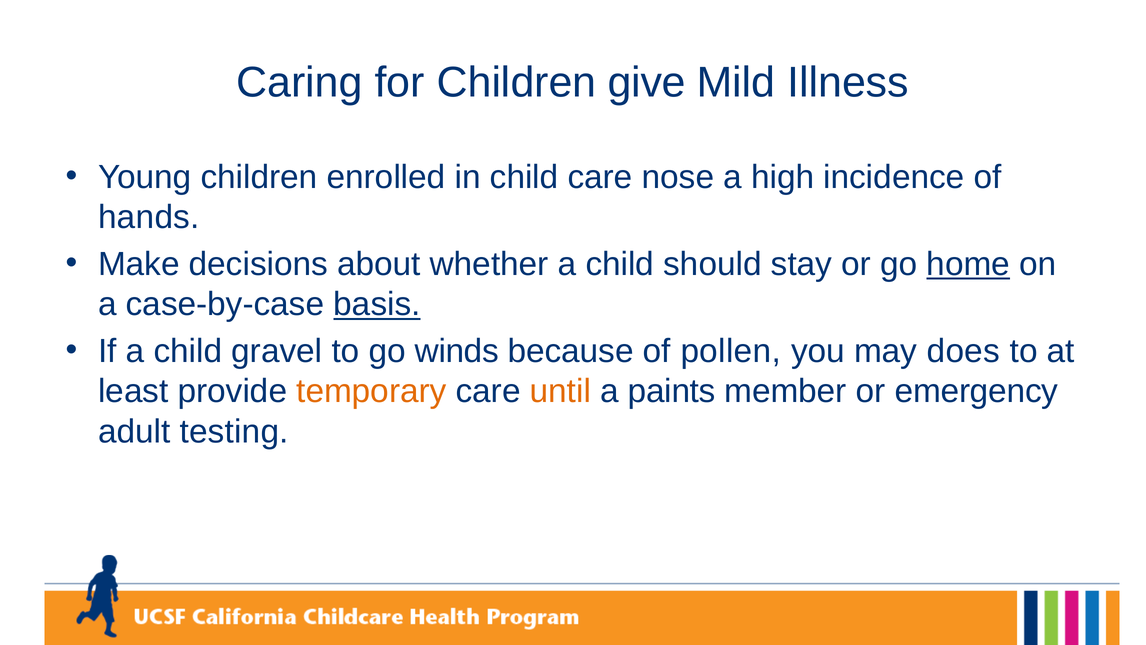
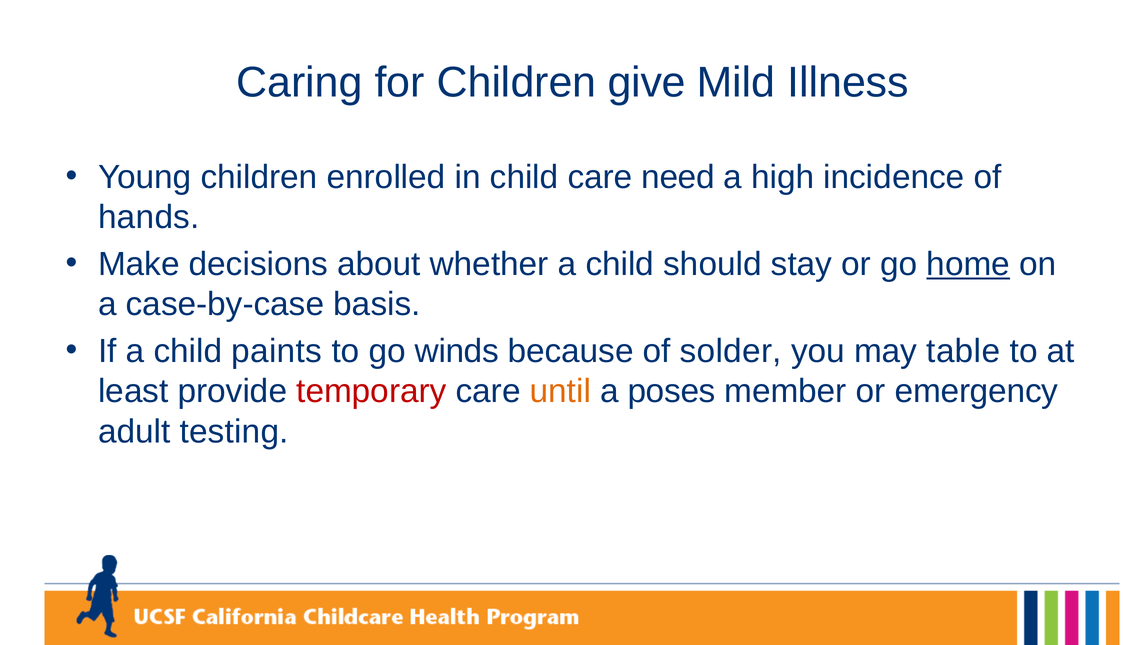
nose: nose -> need (678, 177)
basis underline: present -> none (377, 304)
gravel: gravel -> paints (277, 351)
pollen: pollen -> solder (731, 351)
does: does -> table (963, 351)
temporary colour: orange -> red (371, 391)
paints: paints -> poses (672, 391)
